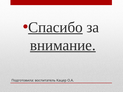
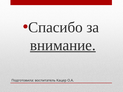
Спасибо underline: present -> none (55, 27)
